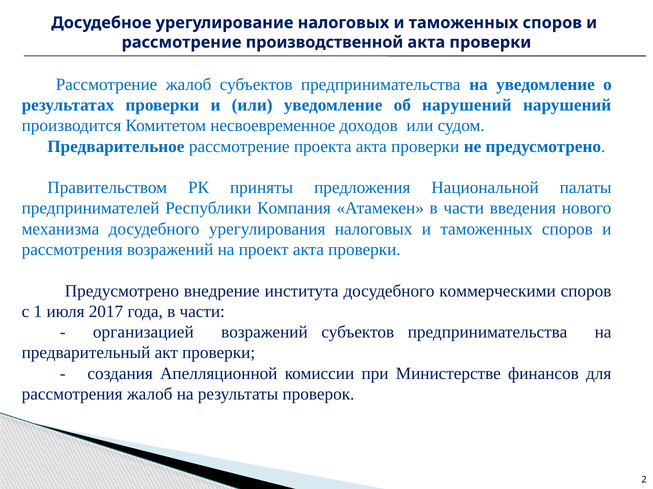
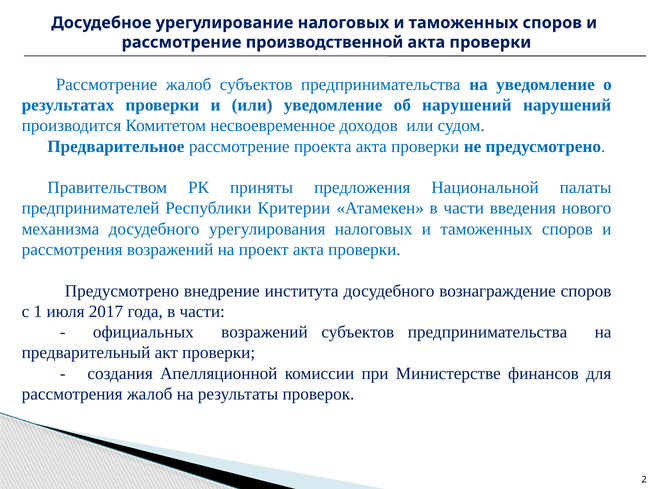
Компания: Компания -> Критерии (294, 209)
коммерческими: коммерческими -> вознаграждение (498, 291)
организацией: организацией -> официальных (143, 333)
